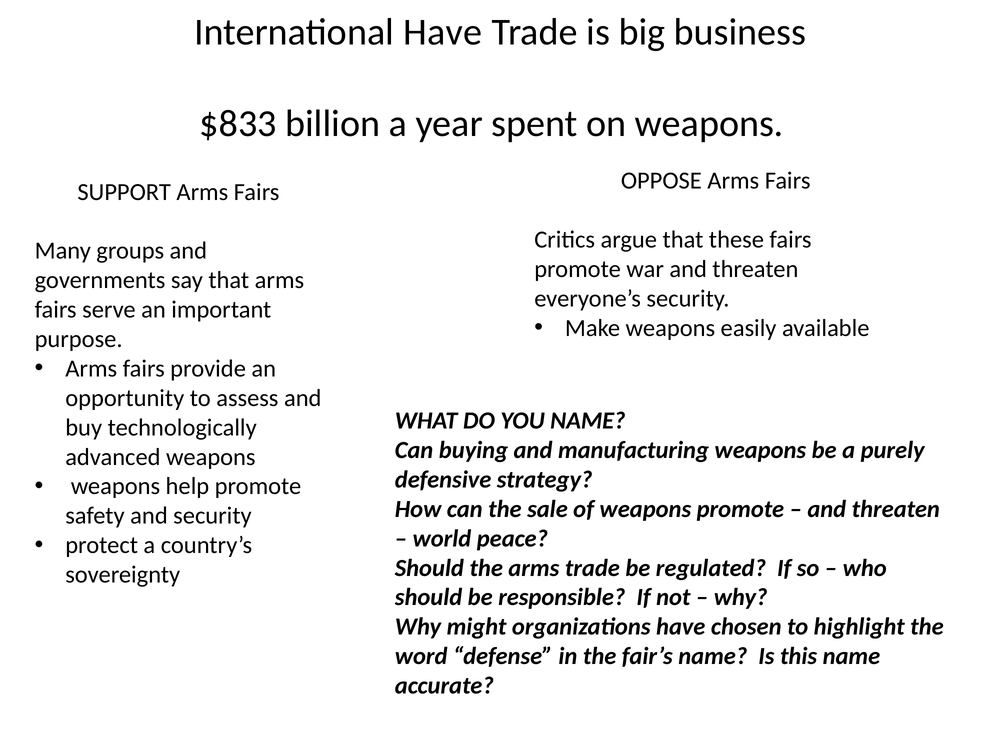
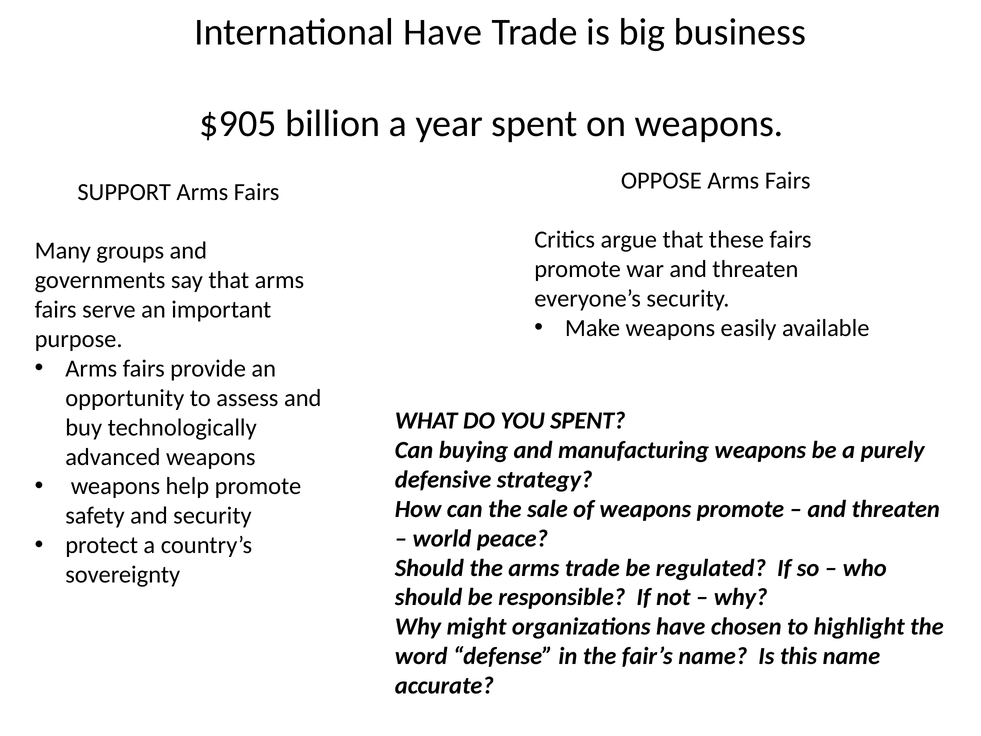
$833: $833 -> $905 (238, 124)
YOU NAME: NAME -> SPENT (588, 421)
